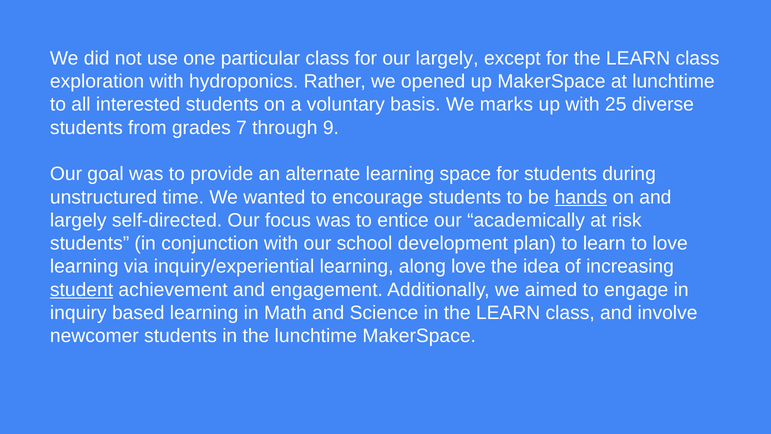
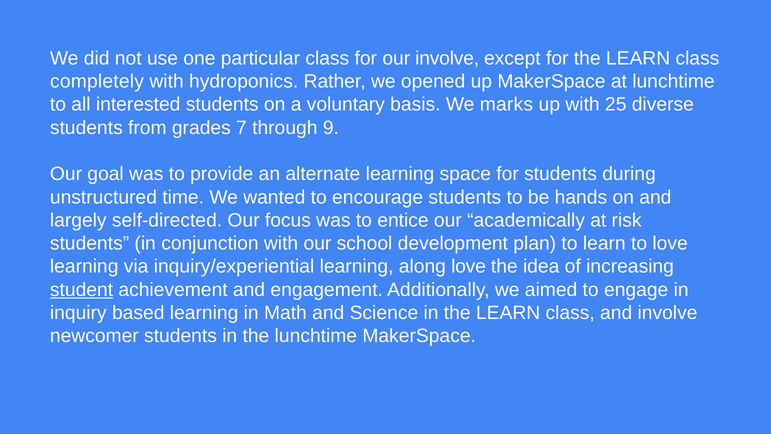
our largely: largely -> involve (447, 58)
exploration: exploration -> completely (97, 81)
hands underline: present -> none (581, 197)
